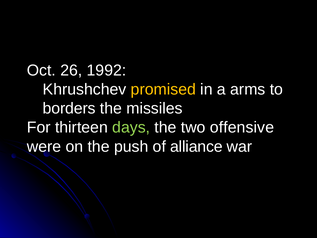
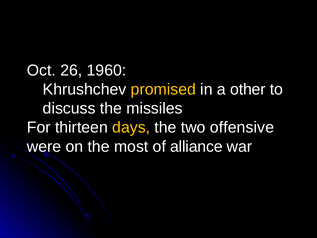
1992: 1992 -> 1960 (107, 70)
arms: arms -> other (248, 89)
borders: borders -> discuss (69, 108)
days colour: light green -> yellow (131, 127)
push: push -> most (131, 146)
